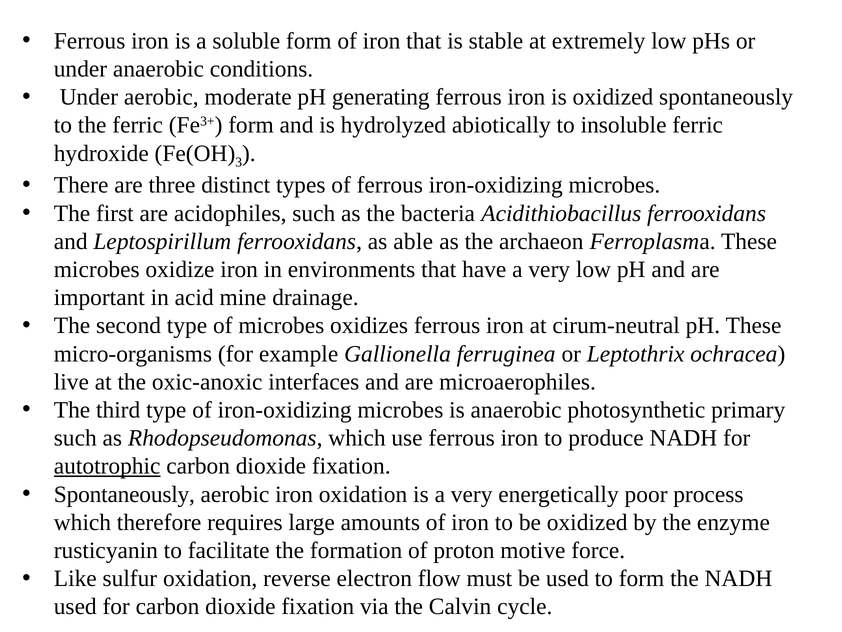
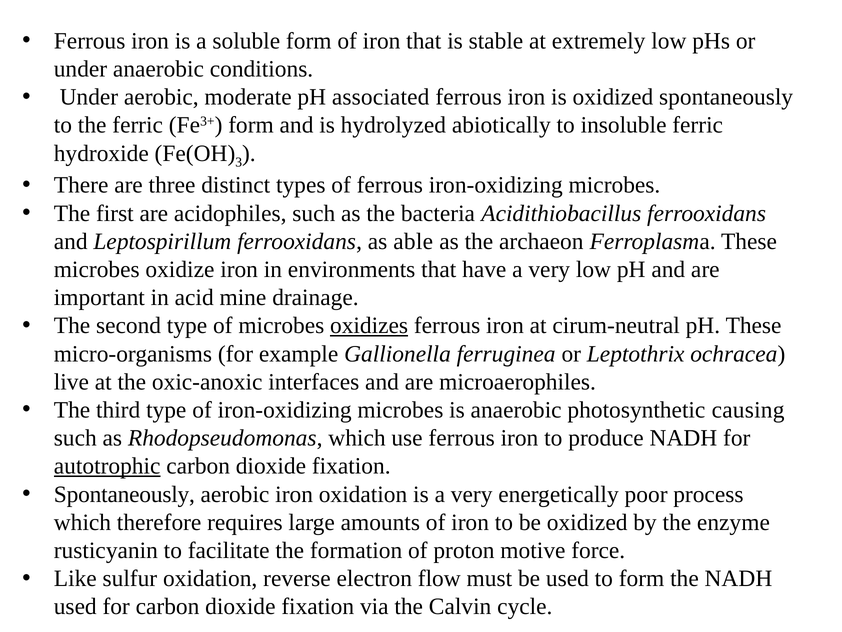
generating: generating -> associated (381, 97)
oxidizes underline: none -> present (369, 325)
primary: primary -> causing (748, 410)
